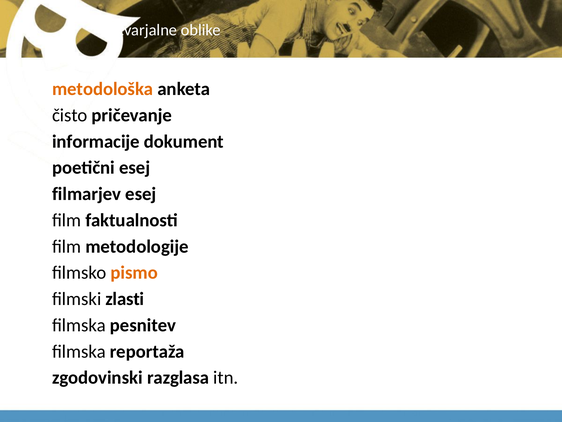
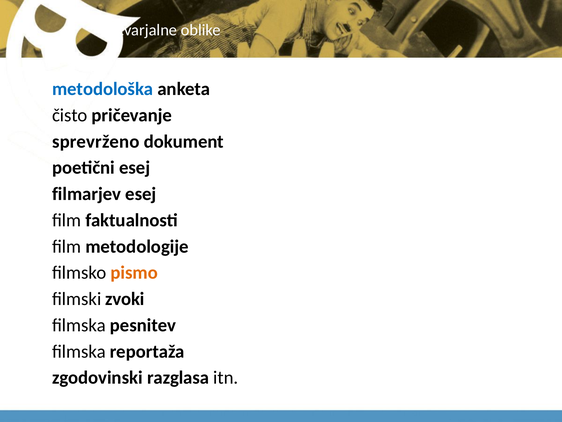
metodološka colour: orange -> blue (103, 89)
informacije: informacije -> sprevrženo (96, 141)
zlasti: zlasti -> zvoki (125, 299)
